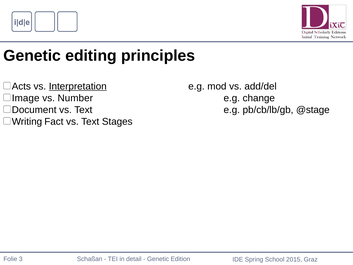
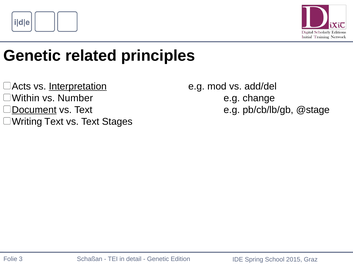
editing: editing -> related (91, 56)
Image: Image -> Within (26, 98)
Document underline: none -> present (34, 110)
Writing Fact: Fact -> Text (54, 122)
